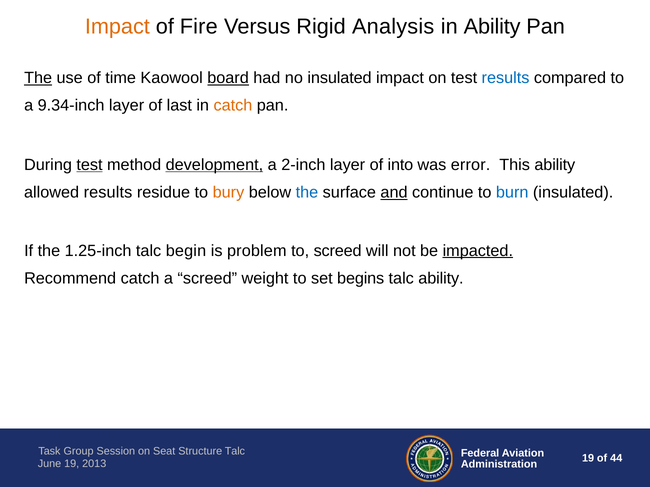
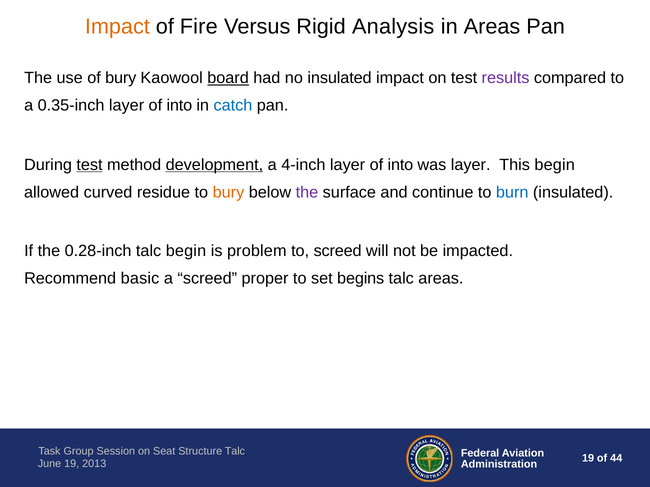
in Ability: Ability -> Areas (492, 26)
The underline: present -> none (38, 78)
of time: time -> bury (121, 78)
results colour: blue -> purple (506, 78)
9.34-inch: 9.34-inch -> 0.35-inch (71, 106)
last: last -> into (179, 106)
catch colour: orange -> blue (233, 106)
2-inch: 2-inch -> 4-inch (303, 165)
was error: error -> layer (471, 165)
This ability: ability -> begin (555, 165)
allowed results: results -> curved (108, 193)
the colour: blue -> purple (307, 193)
and underline: present -> none (394, 193)
1.25-inch: 1.25-inch -> 0.28-inch (98, 251)
impacted underline: present -> none (478, 251)
Recommend catch: catch -> basic (140, 279)
weight: weight -> proper (265, 279)
talc ability: ability -> areas (441, 279)
